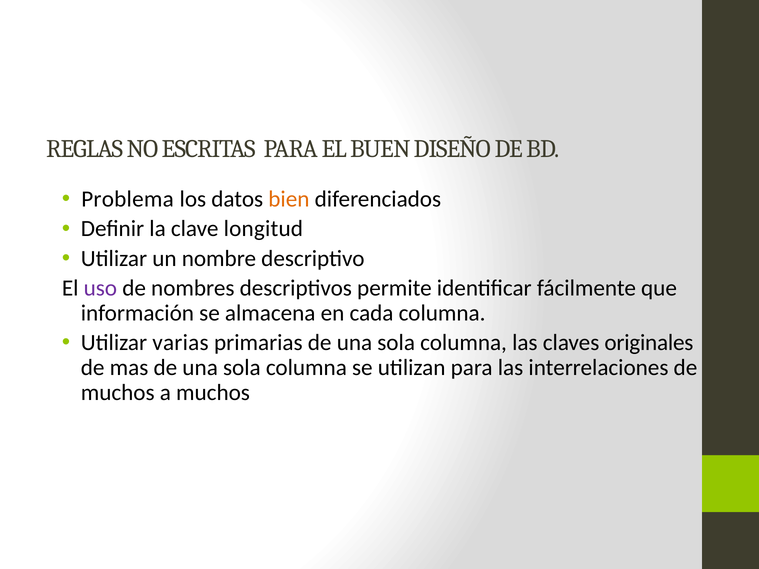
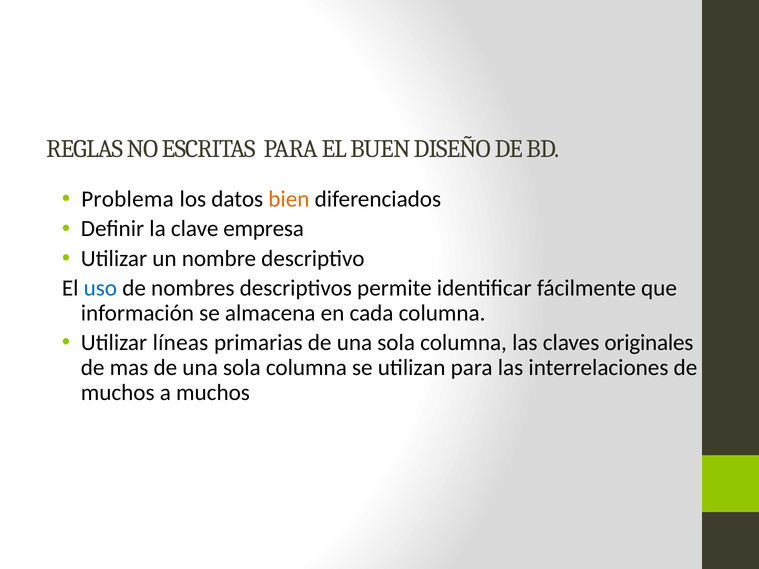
longitud: longitud -> empresa (264, 229)
uso colour: purple -> blue (100, 288)
varias: varias -> líneas (180, 343)
